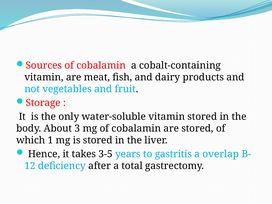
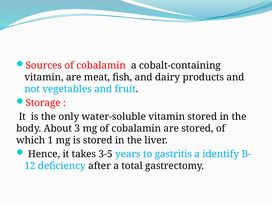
overlap: overlap -> identify (221, 154)
